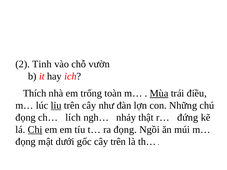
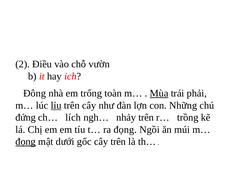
Tinh: Tinh -> Điều (42, 64)
Thích: Thích -> Đông (35, 93)
điều: điều -> phải (197, 93)
đọng: đọng -> đứng (26, 118)
nhảy thật: thật -> trên (146, 118)
đứng: đứng -> trồng (188, 118)
Chị underline: present -> none (35, 130)
đọng underline: none -> present (26, 142)
